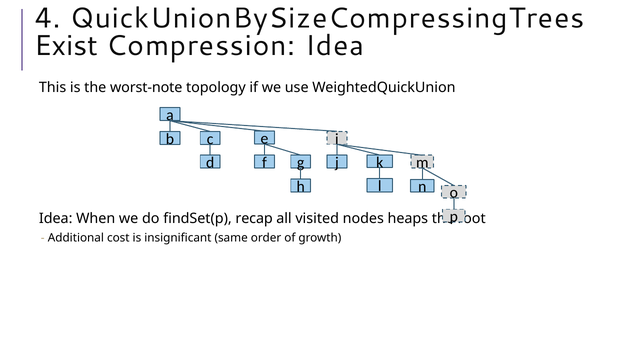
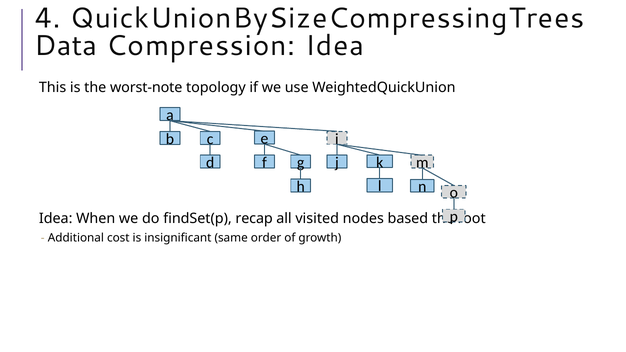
Exist: Exist -> Data (66, 46)
heaps: heaps -> based (408, 218)
